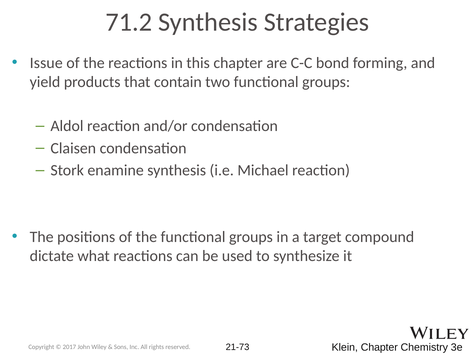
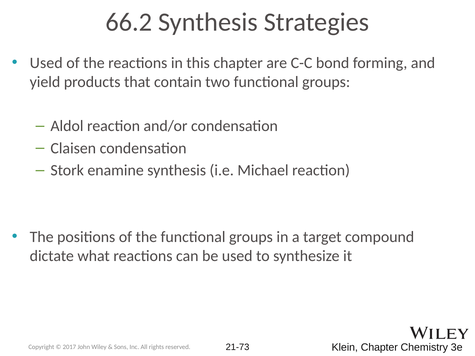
71.2: 71.2 -> 66.2 (129, 22)
Issue: Issue -> Used (46, 63)
